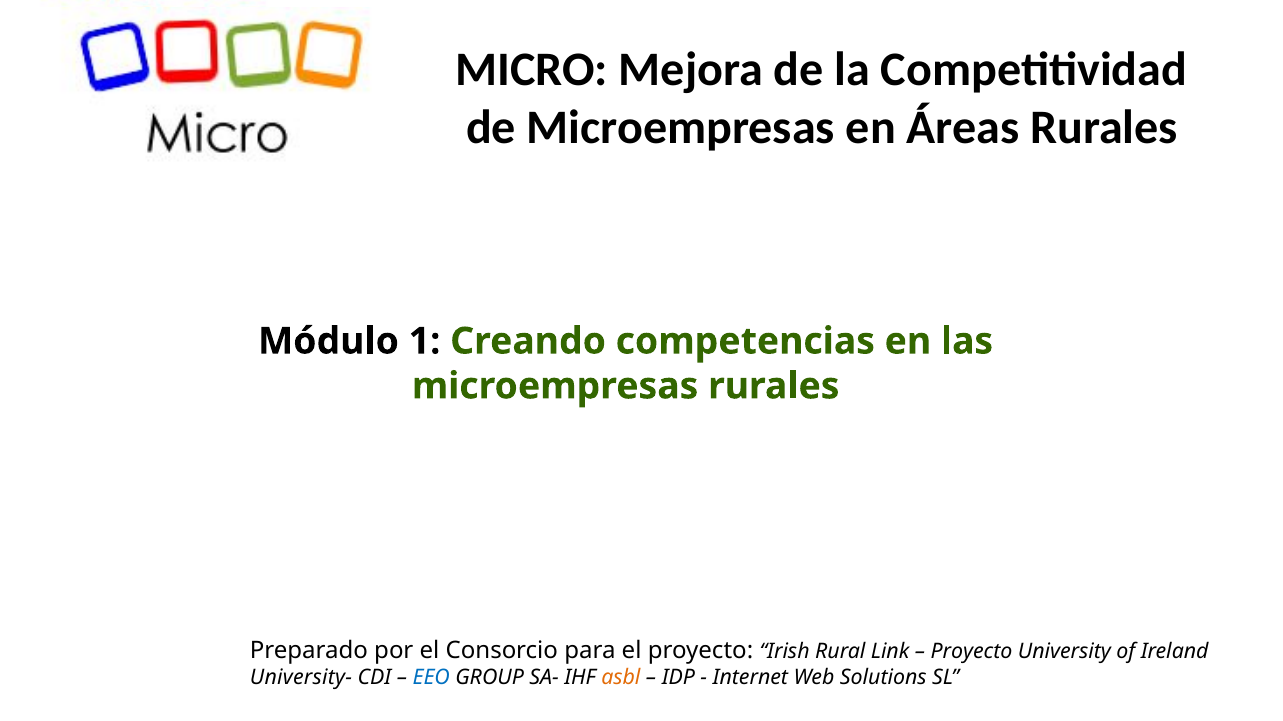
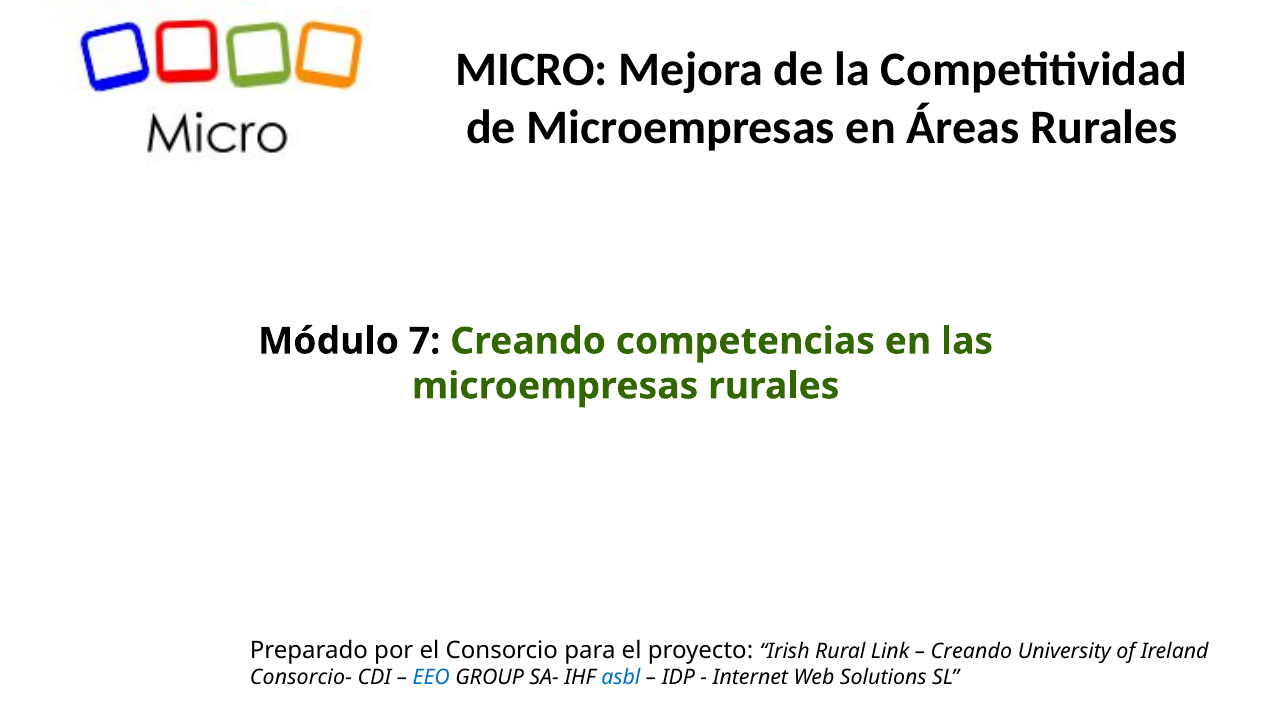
1: 1 -> 7 (425, 342)
Proyecto: Proyecto -> Creando (971, 652)
University-: University- -> Consorcio- (301, 678)
asbl colour: orange -> blue (621, 678)
